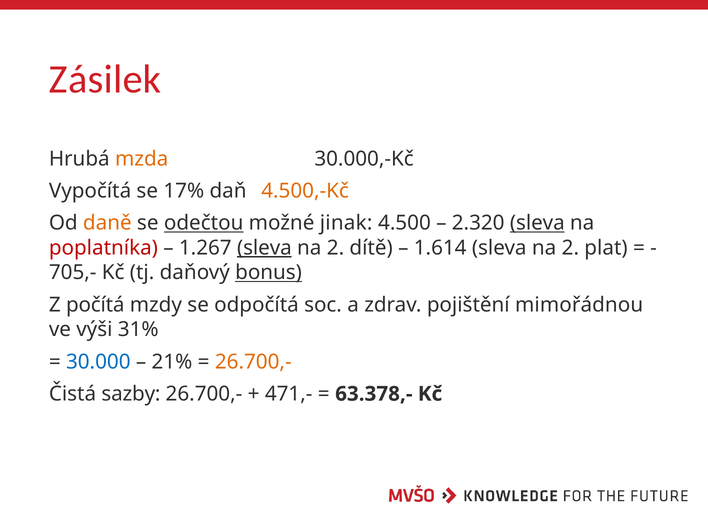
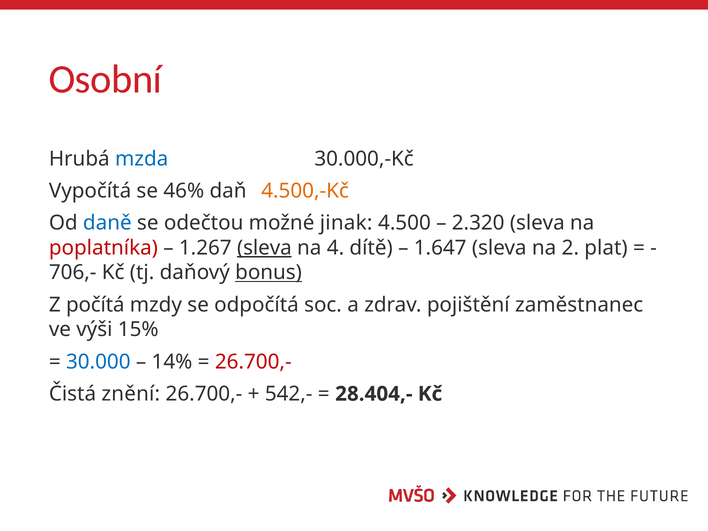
Zásilek: Zásilek -> Osobní (105, 79)
mzda colour: orange -> blue (142, 159)
17%: 17% -> 46% (184, 191)
daně colour: orange -> blue (107, 223)
odečtou underline: present -> none (204, 223)
sleva underline: present -> none (537, 223)
2: 2 -> 4 (335, 248)
1.614: 1.614 -> 1.647 (440, 248)
705,-: 705,- -> 706,- (73, 273)
mimořádnou: mimořádnou -> zaměstnanec (579, 305)
31%: 31% -> 15% (138, 330)
21%: 21% -> 14% (172, 362)
26.700,- colour: orange -> red (253, 362)
sazby: sazby -> znění (131, 394)
471,-: 471,- -> 542,- (289, 394)
63.378,-: 63.378,- -> 28.404,- (374, 394)
